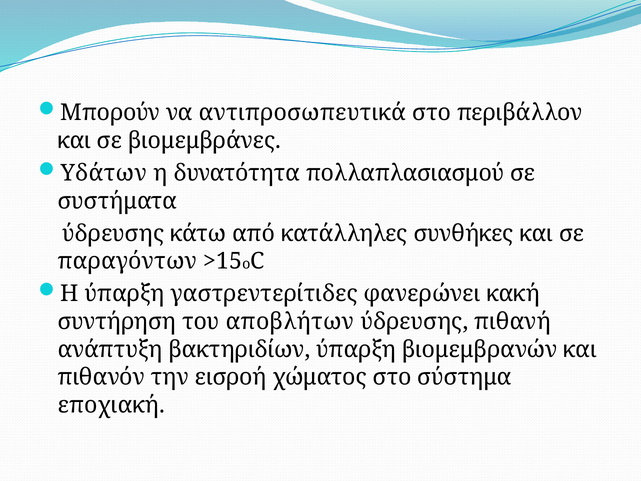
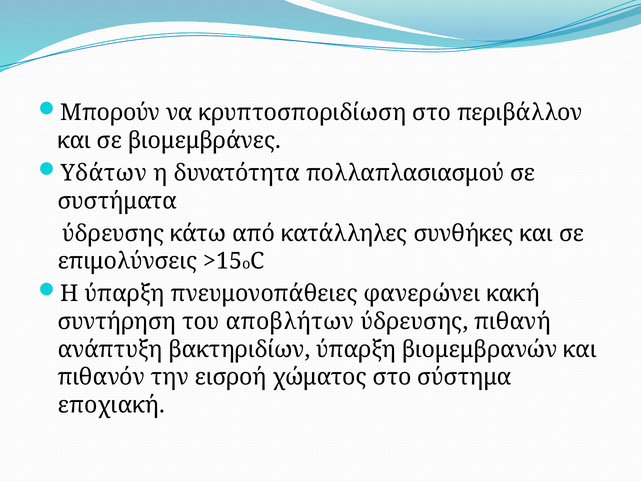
αντιπροσωπευτικά: αντιπροσωπευτικά -> κρυπτοσποριδίωση (302, 113)
παραγόντων: παραγόντων -> επιμολύνσεις (127, 261)
γαστρεντερίτιδες: γαστρεντερίτιδες -> πνευμονοπάθειες (264, 294)
